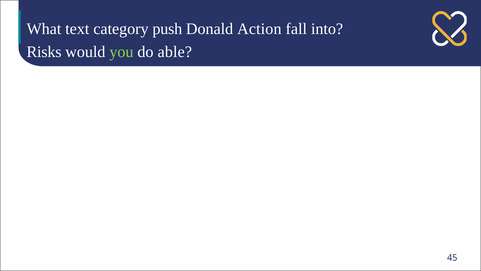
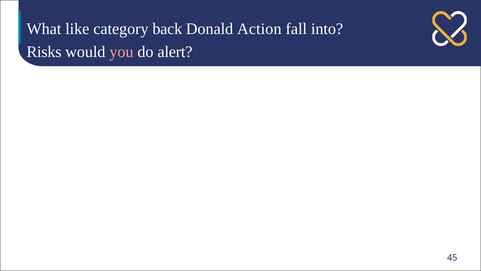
text: text -> like (77, 29)
push: push -> back (167, 29)
you colour: light green -> pink (121, 52)
able: able -> alert (175, 52)
